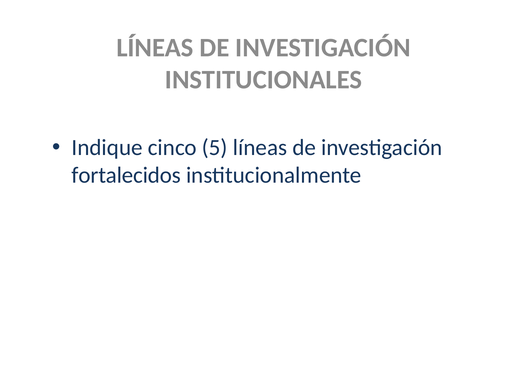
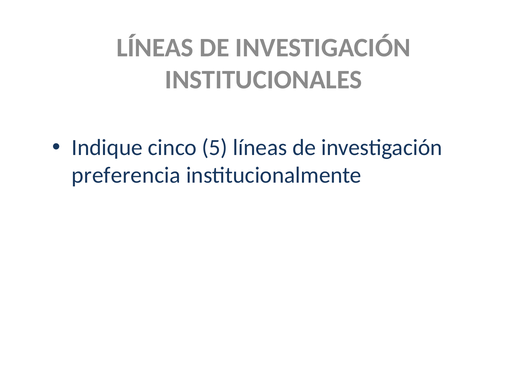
fortalecidos: fortalecidos -> preferencia (126, 175)
